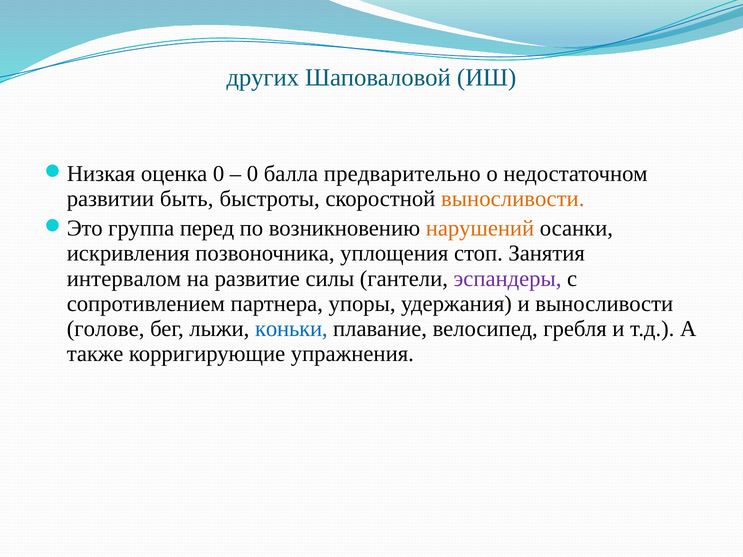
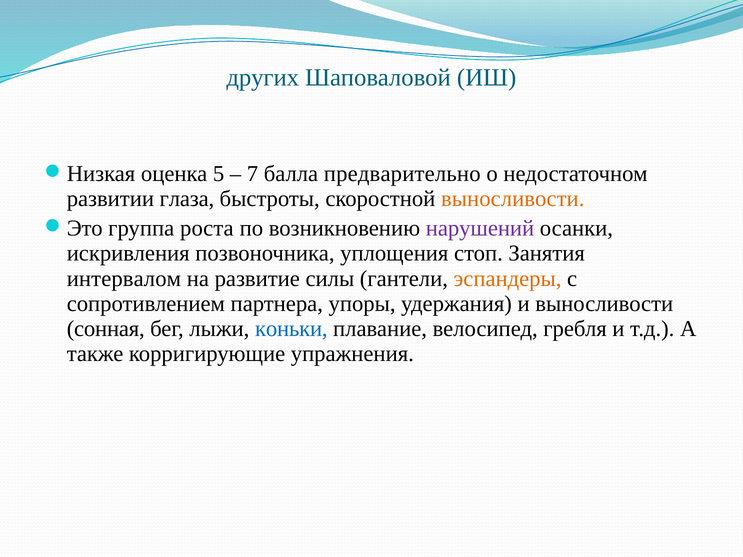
оценка 0: 0 -> 5 (219, 174)
0: 0 -> 7 (252, 174)
быть: быть -> глаза (187, 199)
перед: перед -> роста (207, 228)
нарушений colour: orange -> purple (480, 228)
эспандеры colour: purple -> orange (508, 279)
голове: голове -> сонная (106, 329)
